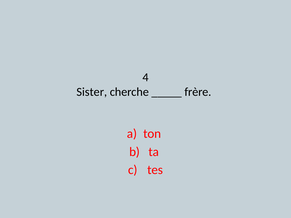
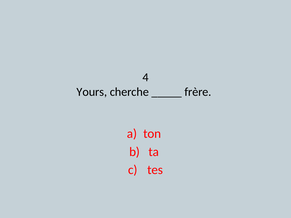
Sister: Sister -> Yours (92, 92)
